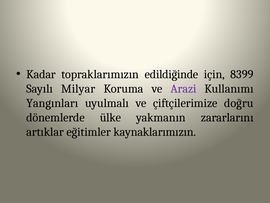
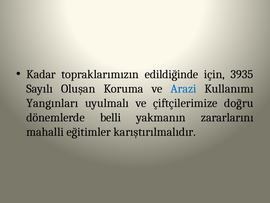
8399: 8399 -> 3935 (242, 74)
Milyar: Milyar -> Oluşan (78, 88)
Arazi colour: purple -> blue (183, 88)
ülke: ülke -> belli (110, 117)
artıklar: artıklar -> mahalli (45, 132)
kaynaklarımızın: kaynaklarımızın -> karıştırılmalıdır (155, 132)
